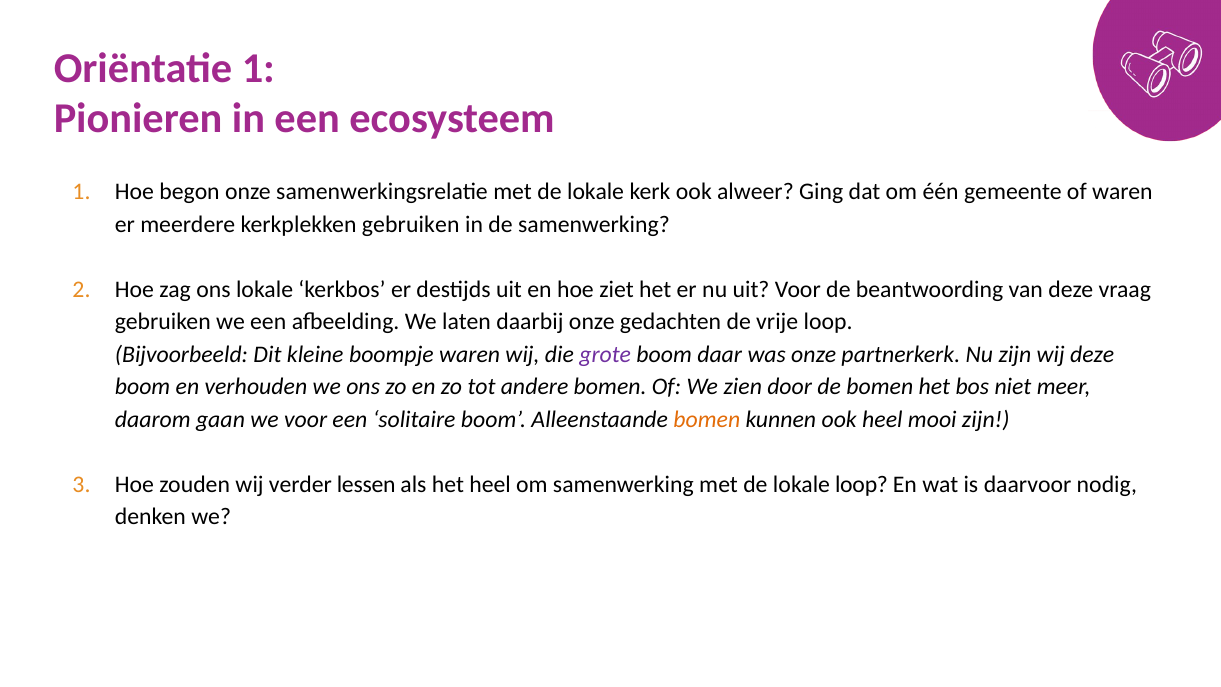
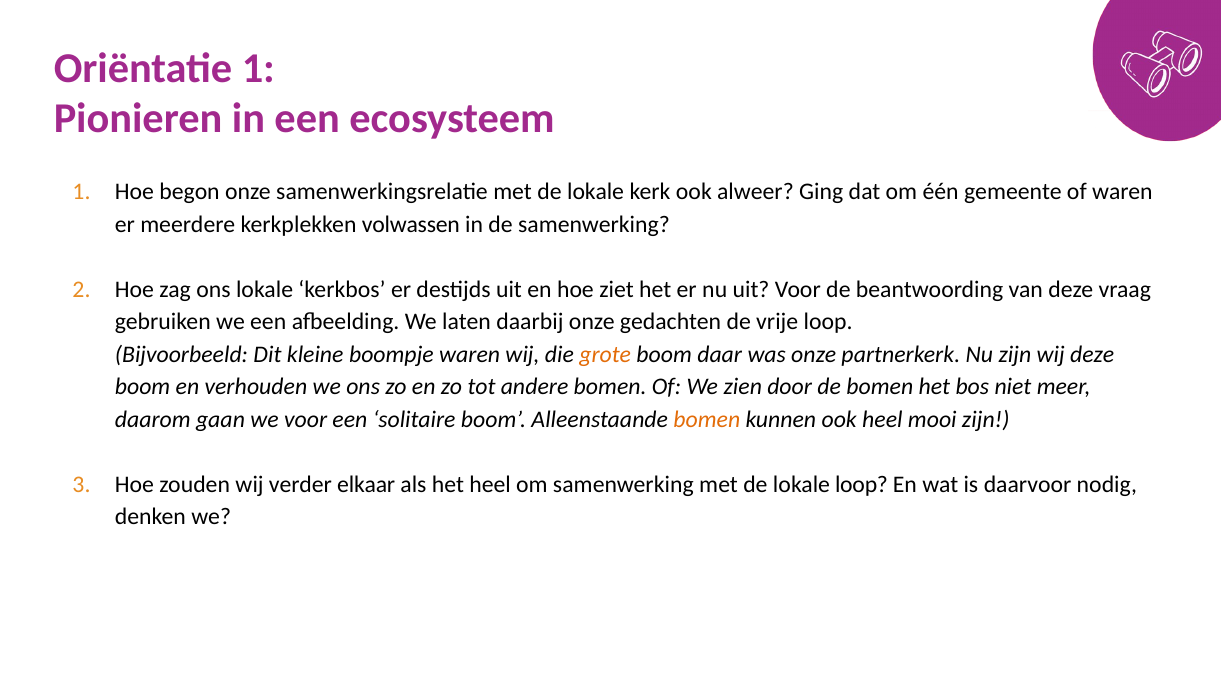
kerkplekken gebruiken: gebruiken -> volwassen (411, 224)
grote colour: purple -> orange (605, 354)
lessen: lessen -> elkaar (366, 484)
